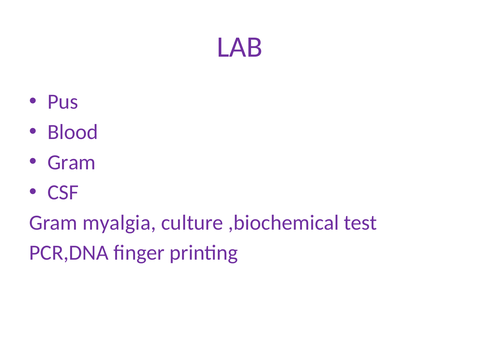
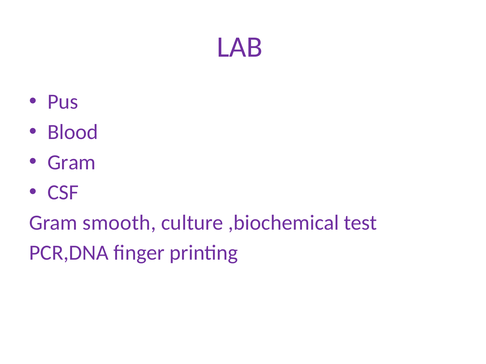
myalgia: myalgia -> smooth (119, 223)
